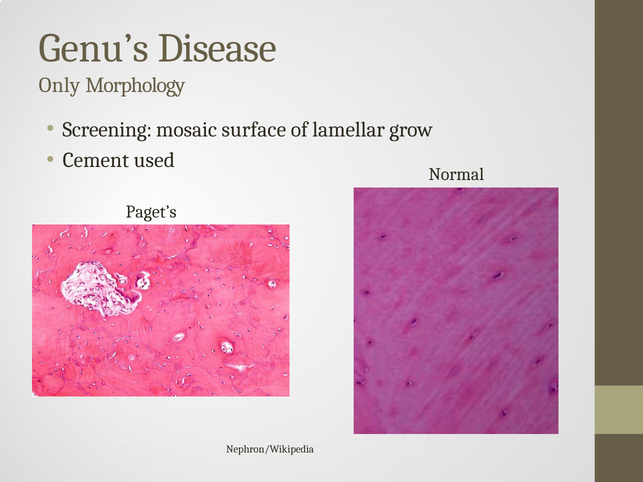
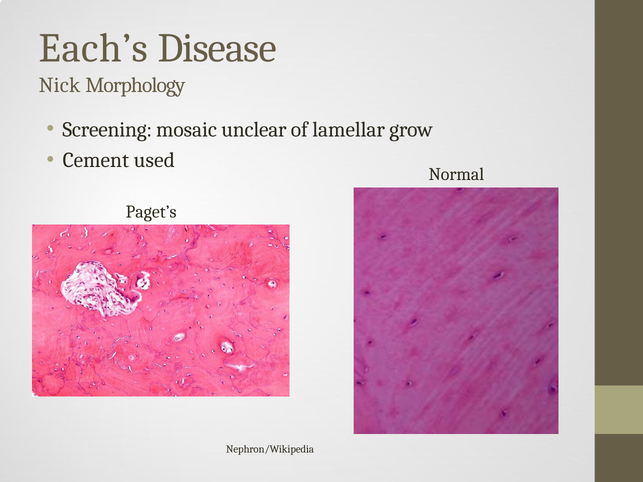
Genu’s: Genu’s -> Each’s (93, 48)
Only: Only -> Nick (59, 85)
surface: surface -> unclear (254, 130)
